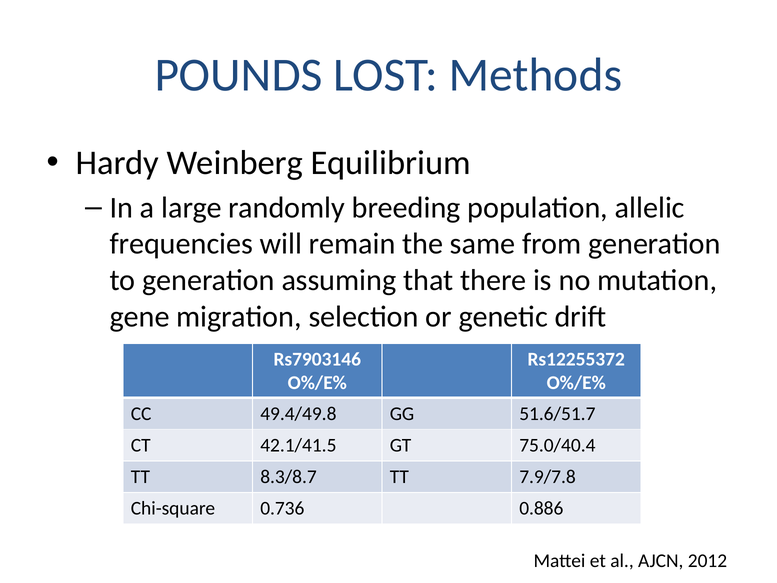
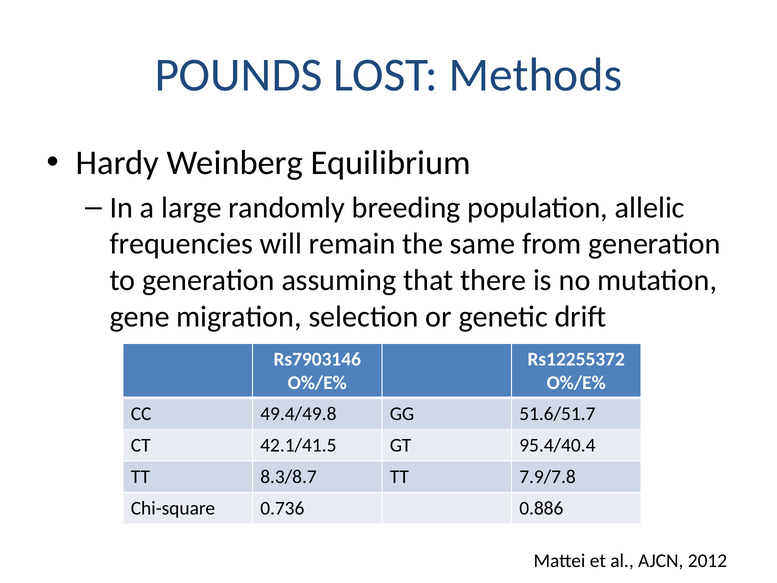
75.0/40.4: 75.0/40.4 -> 95.4/40.4 (557, 445)
